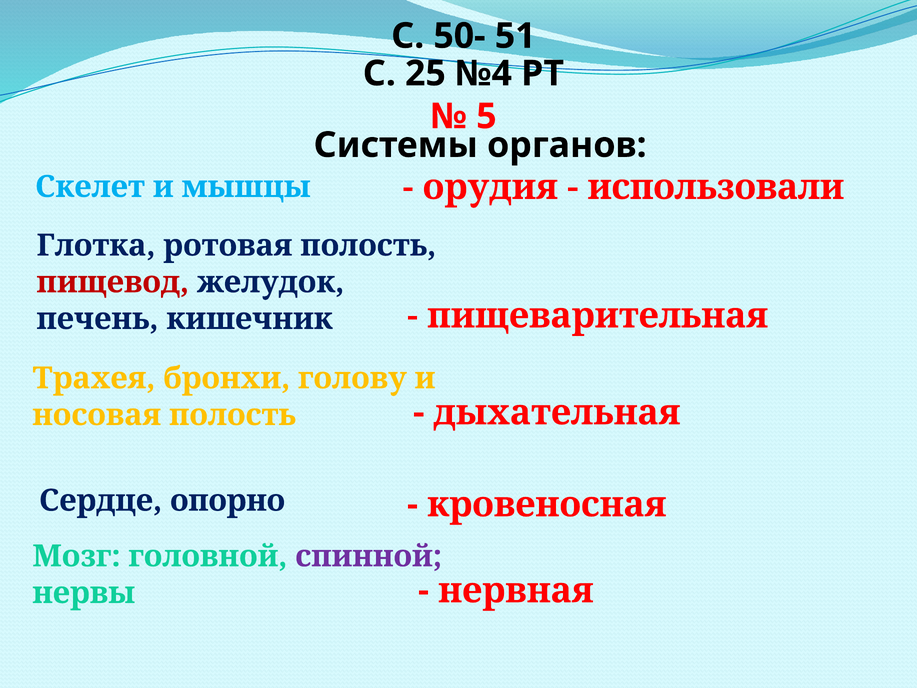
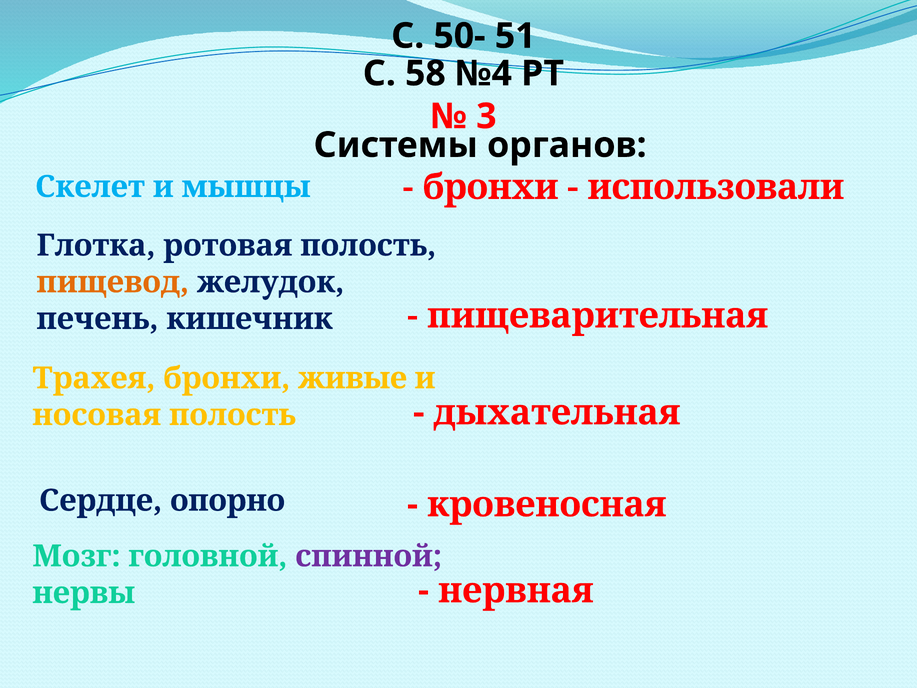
25: 25 -> 58 (425, 74)
5: 5 -> 3 (486, 116)
орудия: орудия -> бронхи (491, 187)
пищевод colour: red -> orange (113, 282)
голову: голову -> живые (353, 378)
